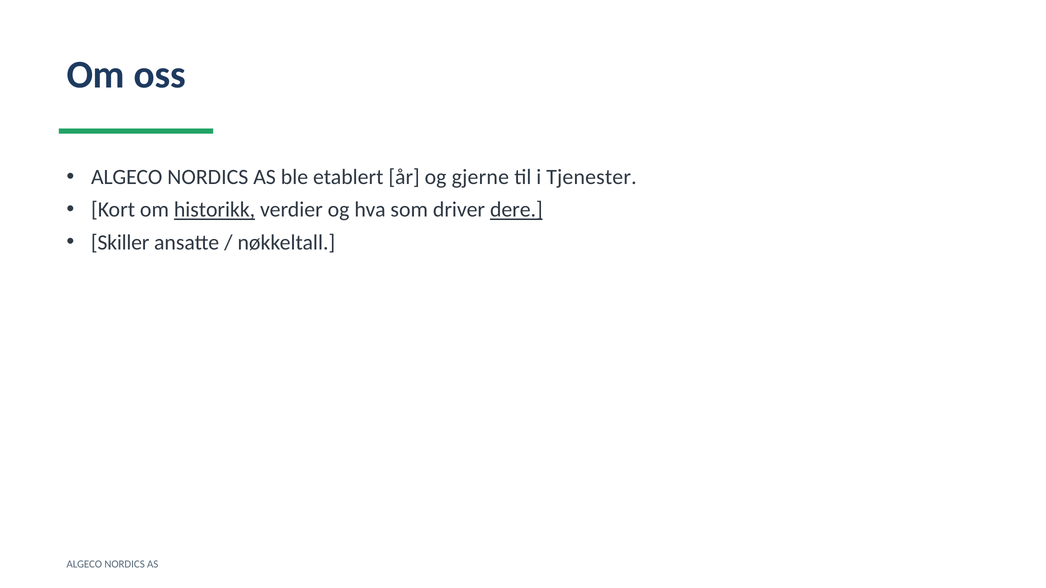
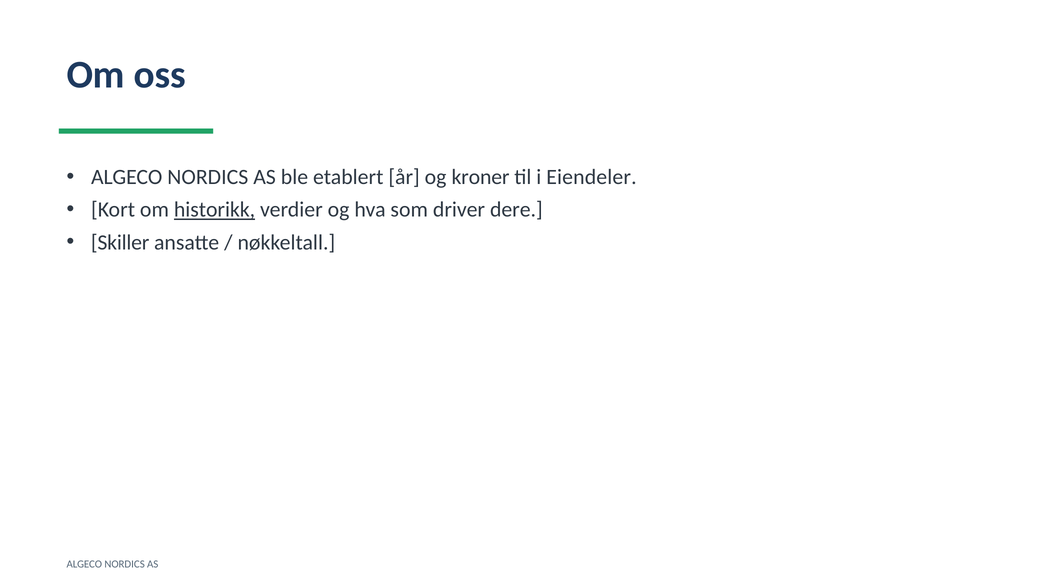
gjerne: gjerne -> kroner (481, 177)
Tjenester: Tjenester -> Eiendeler (591, 177)
dere underline: present -> none (516, 210)
